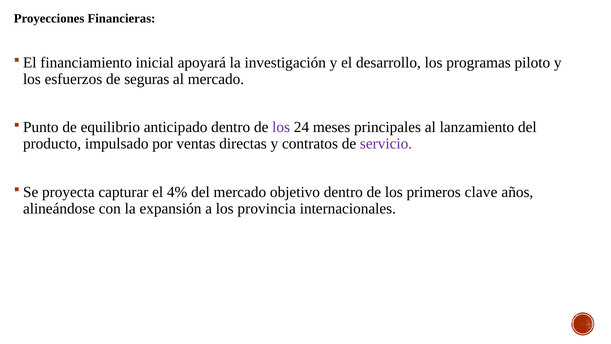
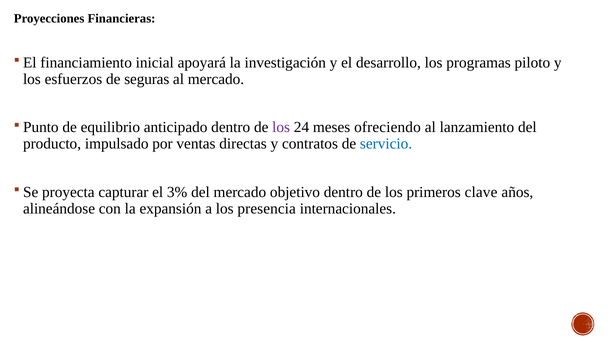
principales: principales -> ofreciendo (387, 127)
servicio colour: purple -> blue (386, 144)
4%: 4% -> 3% (177, 192)
provincia: provincia -> presencia (267, 208)
